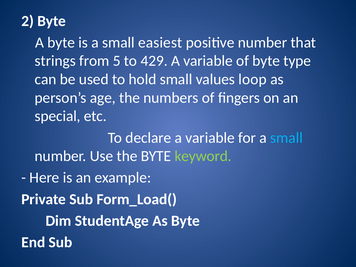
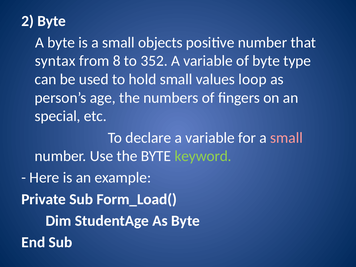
easiest: easiest -> objects (160, 43)
strings: strings -> syntax (55, 61)
5: 5 -> 8 (117, 61)
429: 429 -> 352 (154, 61)
small colour: light blue -> pink (287, 138)
